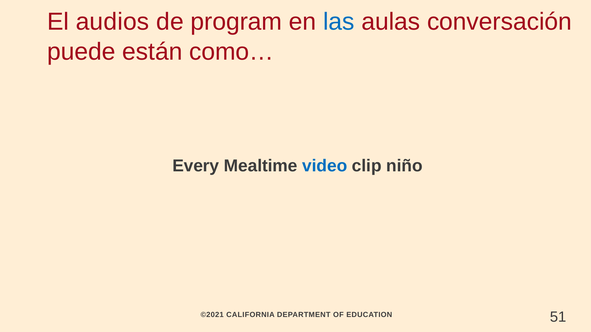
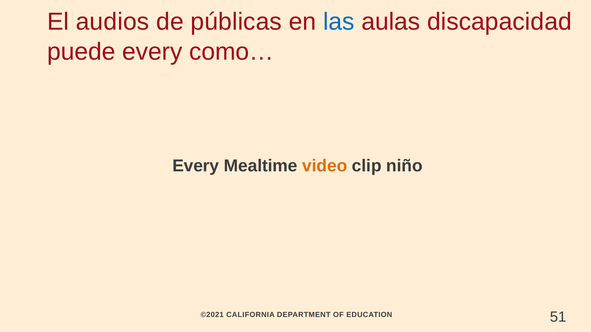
program: program -> públicas (236, 22)
conversación: conversación -> discapacidad (499, 22)
puede están: están -> every (152, 52)
video colour: blue -> orange (325, 166)
